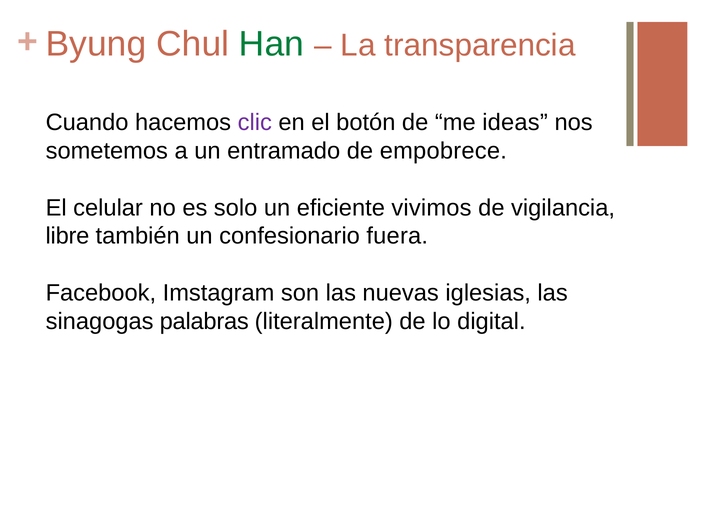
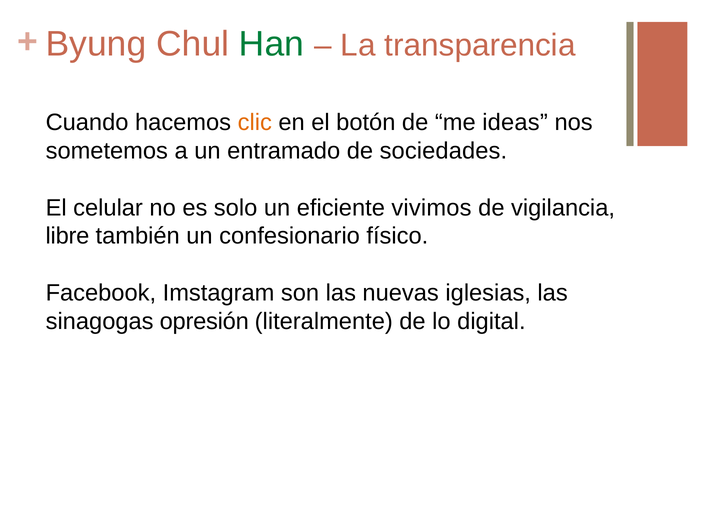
clic colour: purple -> orange (255, 123)
empobrece: empobrece -> sociedades (443, 151)
fuera: fuera -> físico (397, 236)
palabras: palabras -> opresión (204, 322)
